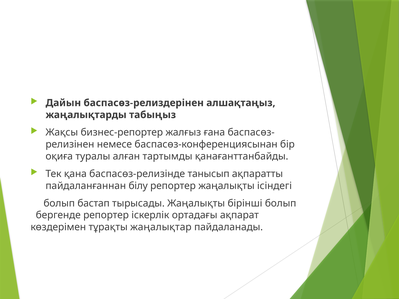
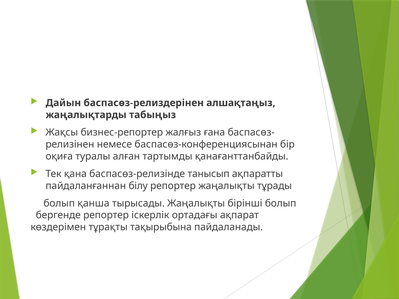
iсiндегi: iсiндегi -> тұрады (275, 186)
бастап: бастап -> қанша (93, 203)
жаңалықтар: жаңалықтар -> тақырыбына (161, 227)
